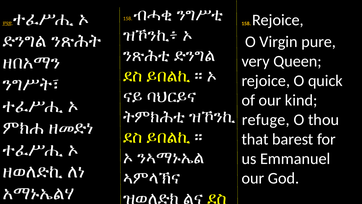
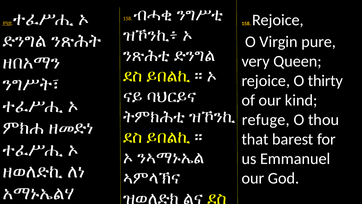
quick: quick -> thirty (325, 81)
